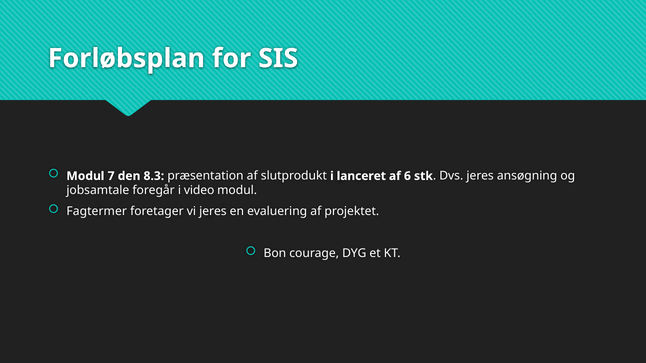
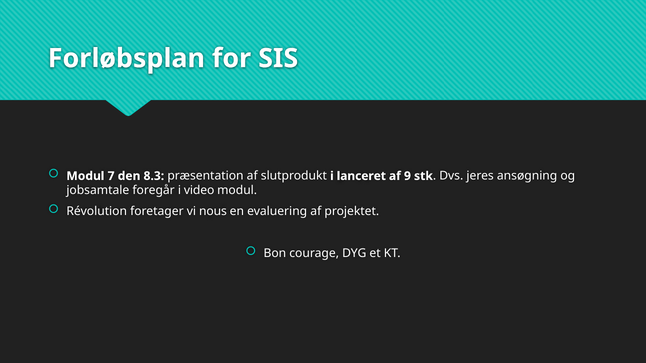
6: 6 -> 9 (407, 176)
Fagtermer: Fagtermer -> Révolution (97, 212)
vi jeres: jeres -> nous (213, 212)
